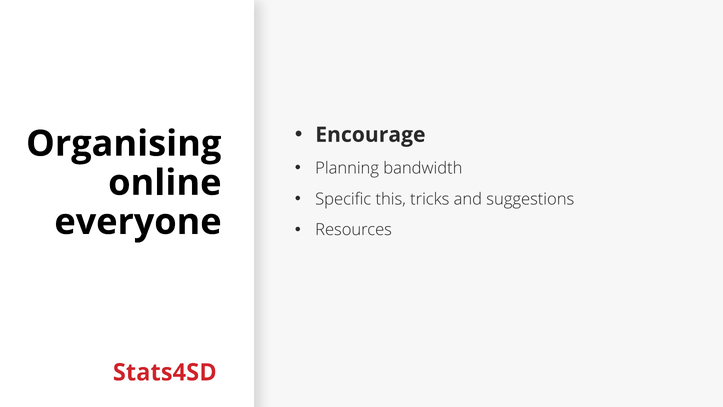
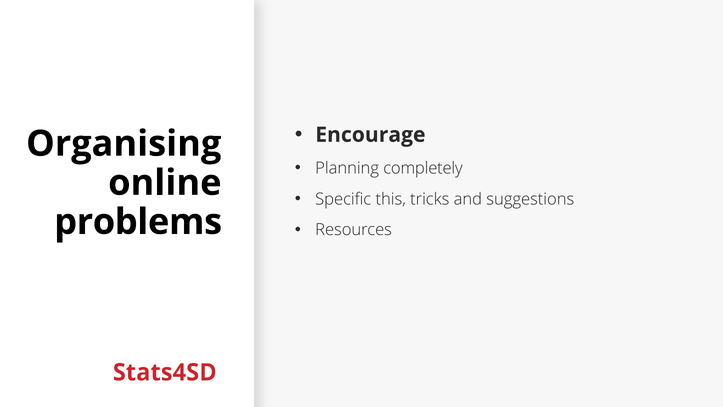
bandwidth: bandwidth -> completely (423, 168)
everyone: everyone -> problems (138, 222)
